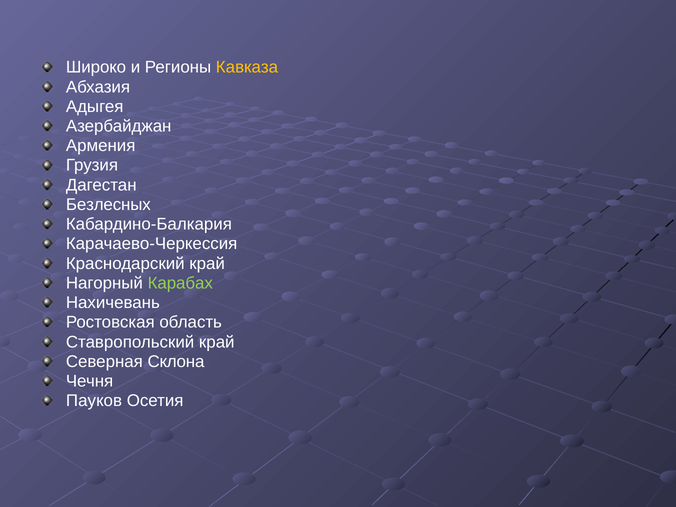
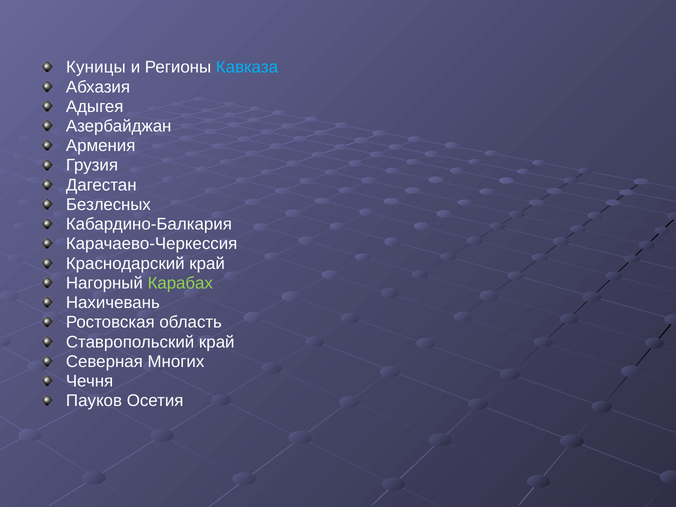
Широко: Широко -> Куницы (96, 67)
Кавказа colour: yellow -> light blue (247, 67)
Склона: Склона -> Многих (176, 362)
